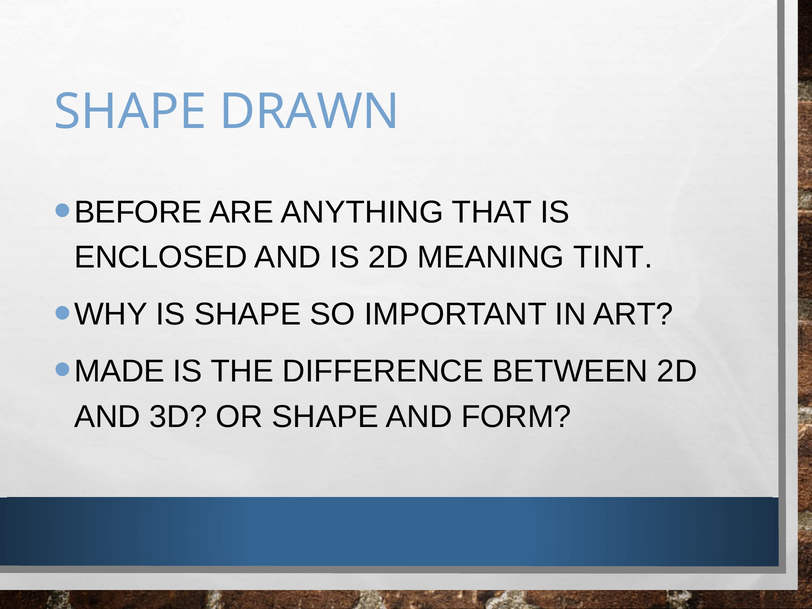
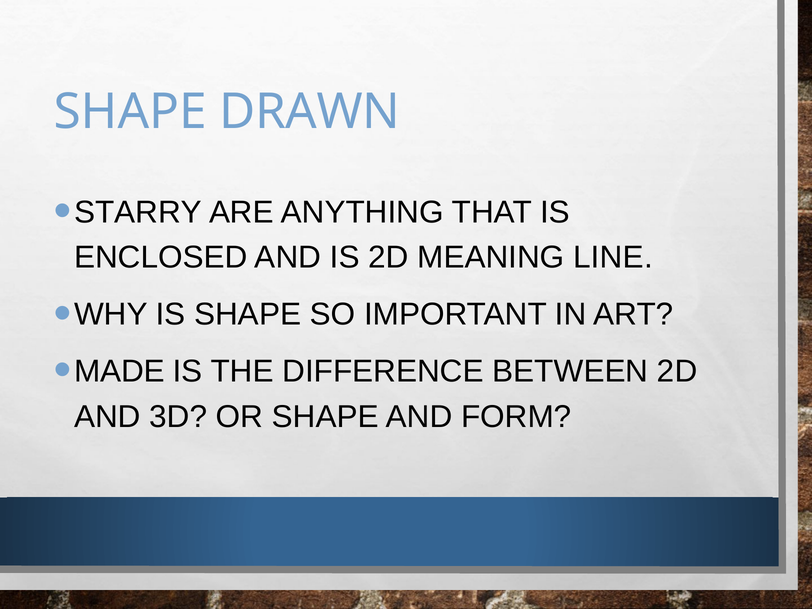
BEFORE: BEFORE -> STARRY (138, 212)
TINT: TINT -> LINE (613, 258)
